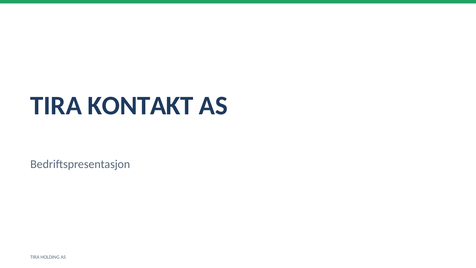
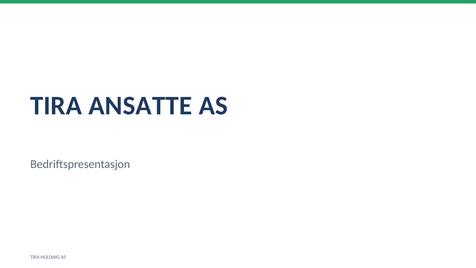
KONTAKT: KONTAKT -> ANSATTE (140, 106)
